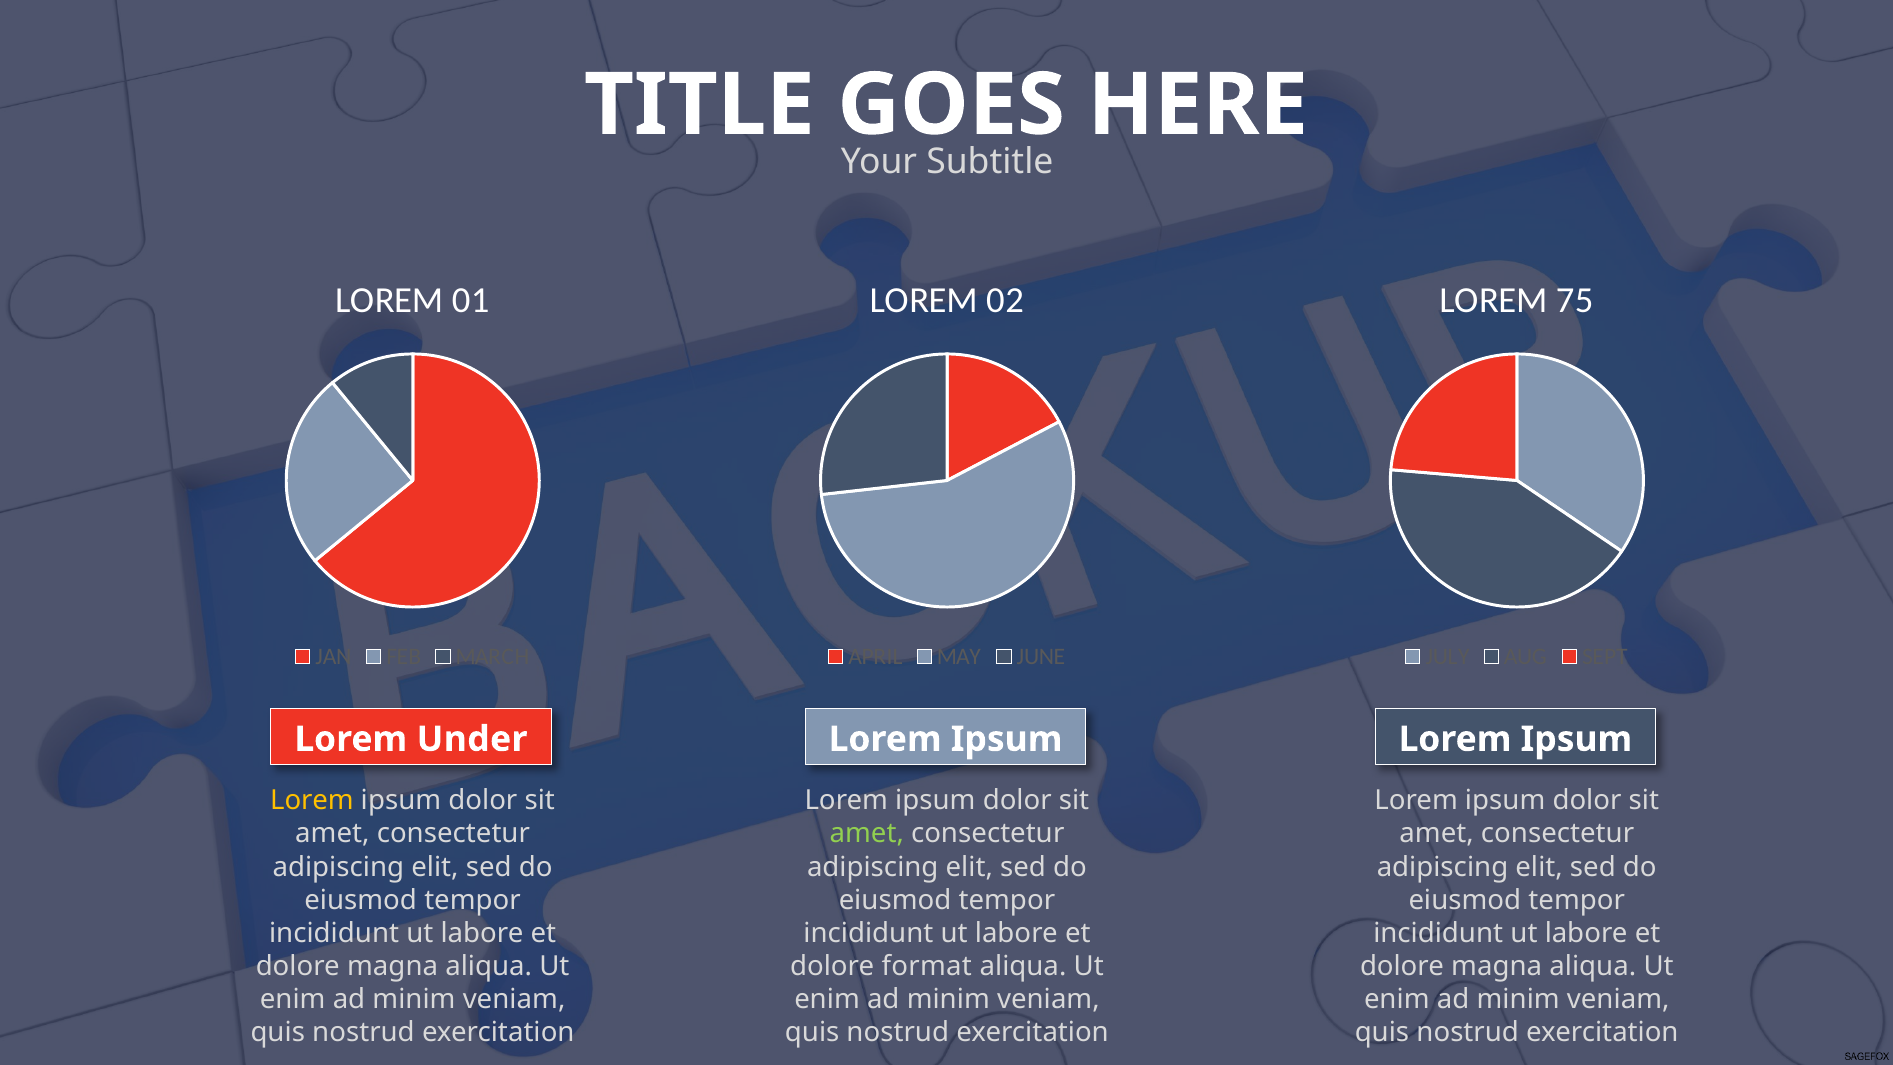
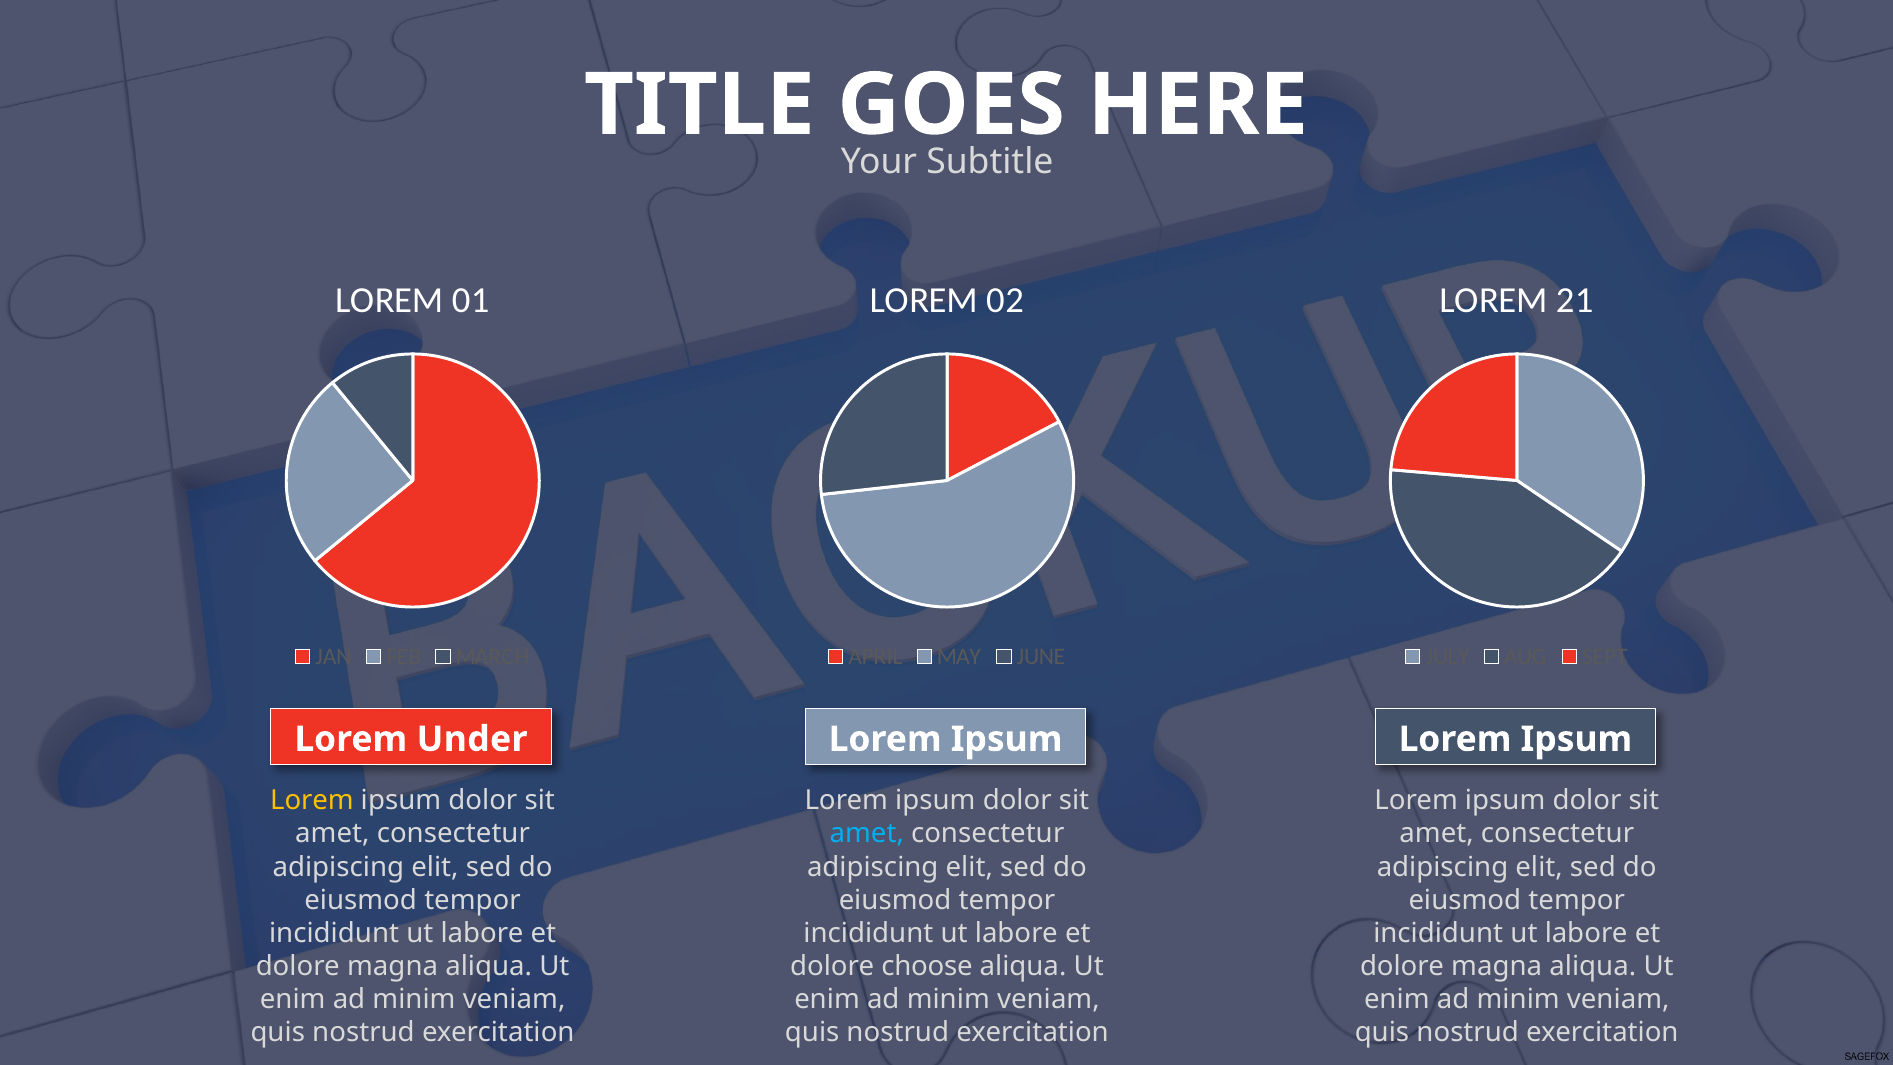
75: 75 -> 21 (1575, 301)
amet colour: light green -> light blue (867, 834)
format: format -> choose (927, 966)
